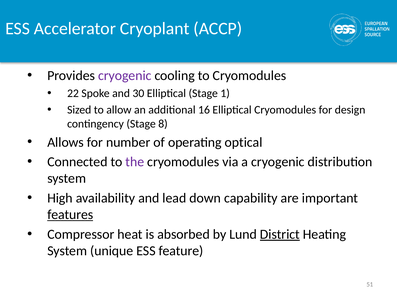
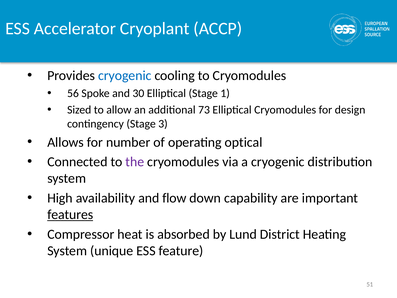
cryogenic colour: purple -> blue (125, 76)
22: 22 -> 56 (73, 93)
16: 16 -> 73 (204, 110)
8: 8 -> 3 (163, 124)
lead: lead -> flow (174, 198)
District underline: present -> none (280, 234)
